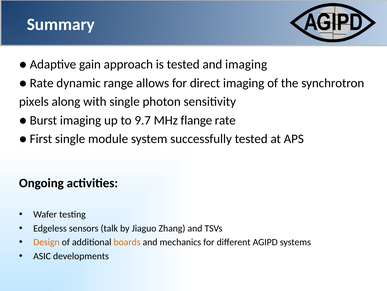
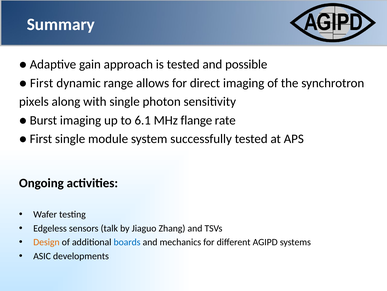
and imaging: imaging -> possible (246, 64)
Rate: Rate -> First (42, 83)
9.7: 9.7 -> 6.1 (143, 120)
boards colour: orange -> blue (127, 242)
